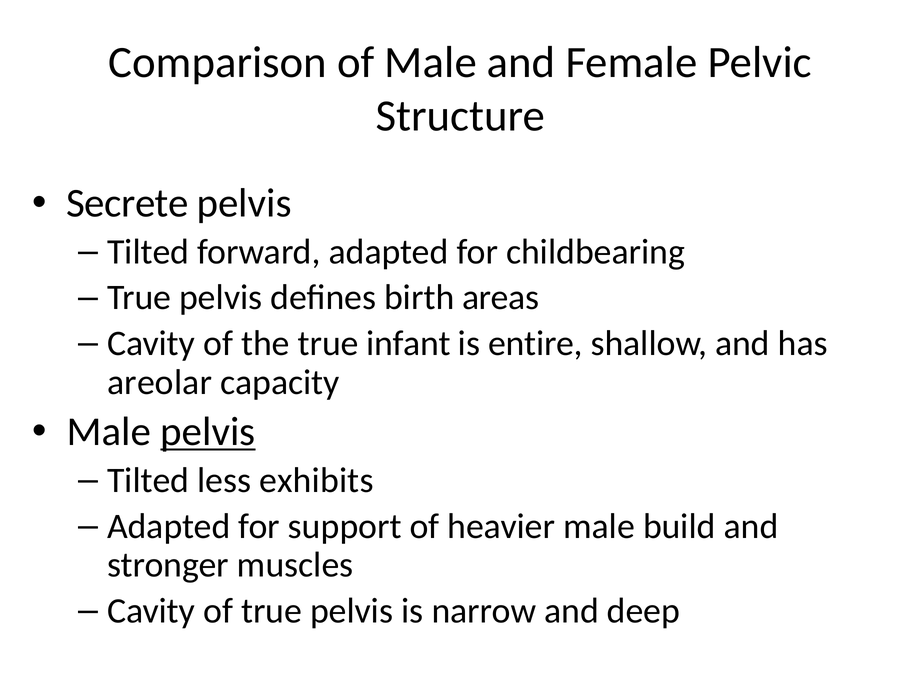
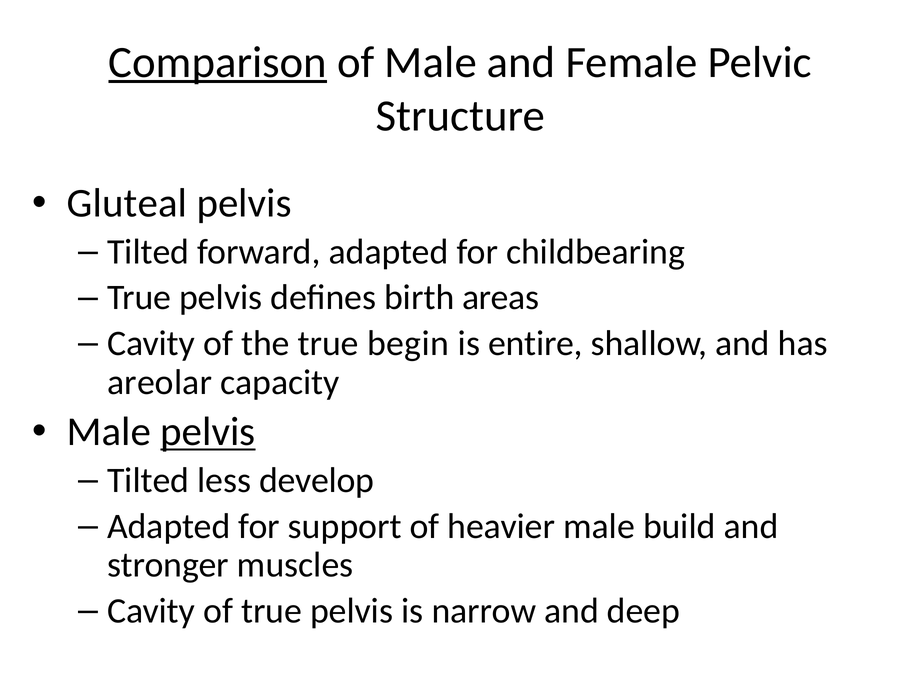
Comparison underline: none -> present (218, 62)
Secrete: Secrete -> Gluteal (127, 203)
infant: infant -> begin (408, 343)
exhibits: exhibits -> develop (317, 480)
